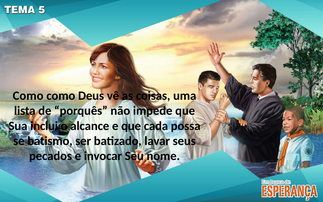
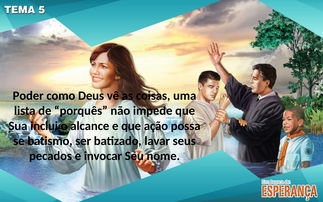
Como: Como -> Poder (28, 96)
cada: cada -> ação (156, 126)
